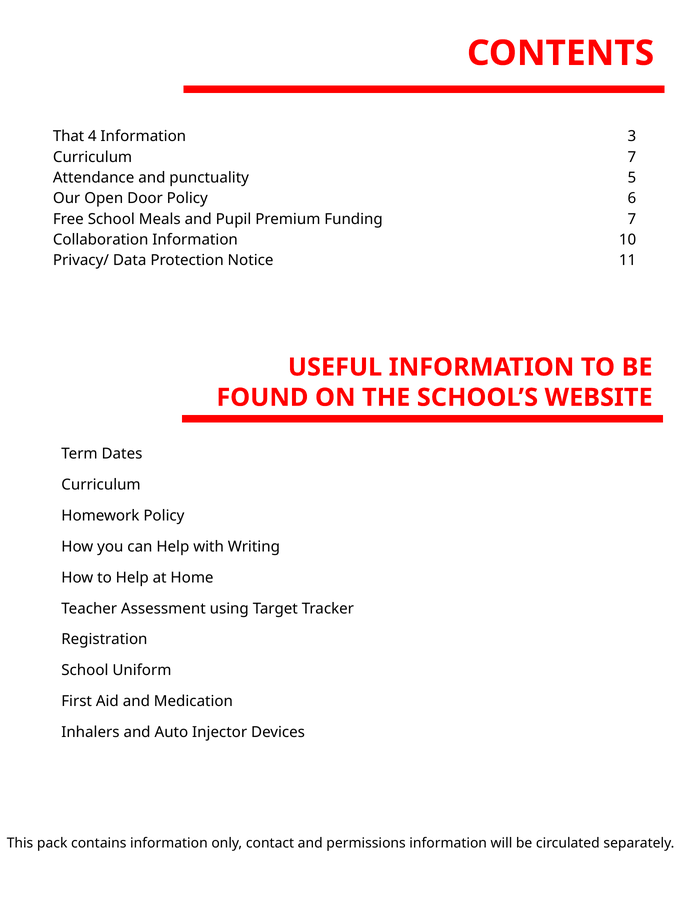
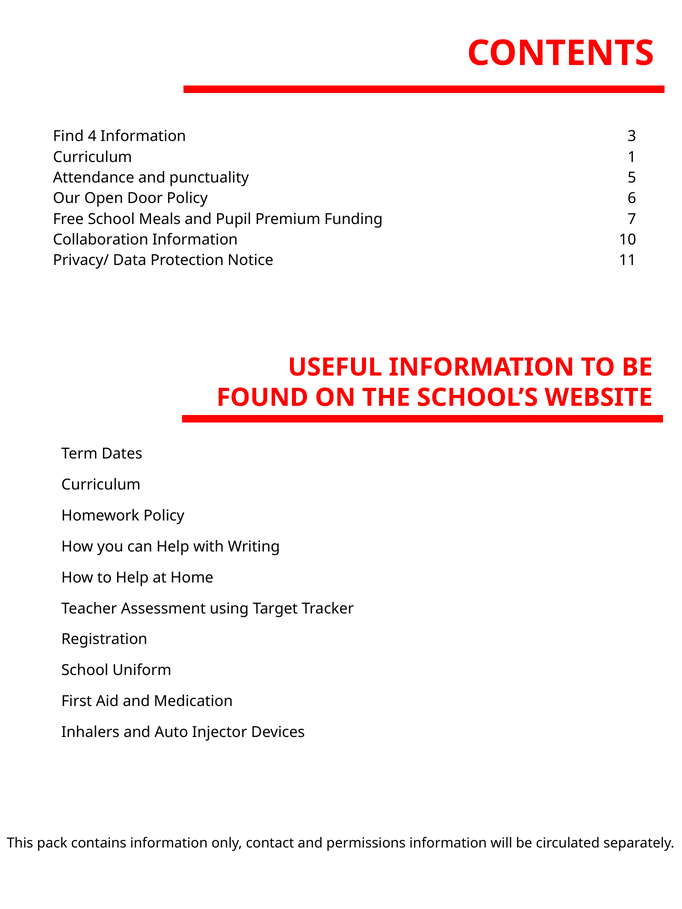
That: That -> Find (68, 136)
Curriculum 7: 7 -> 1 (632, 157)
